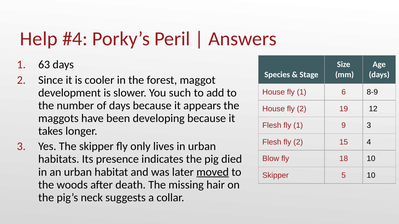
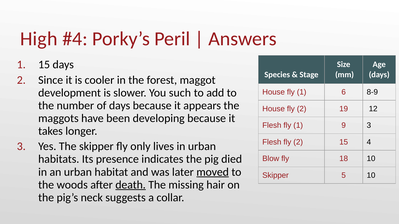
Help: Help -> High (39, 39)
1 63: 63 -> 15 (44, 65)
death underline: none -> present (131, 185)
